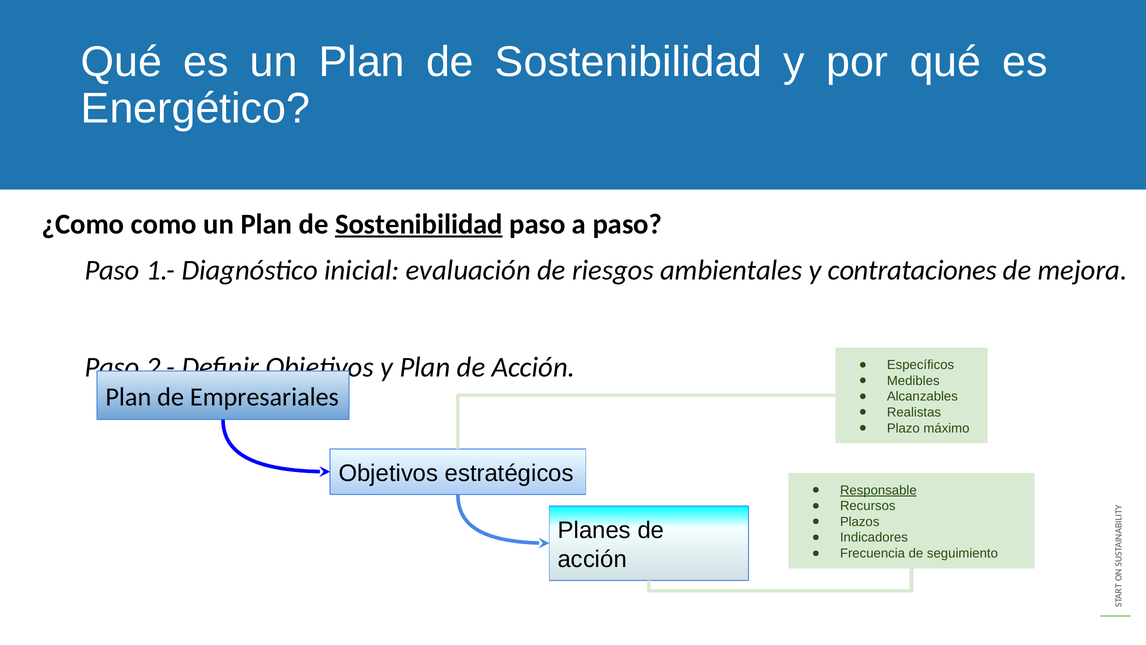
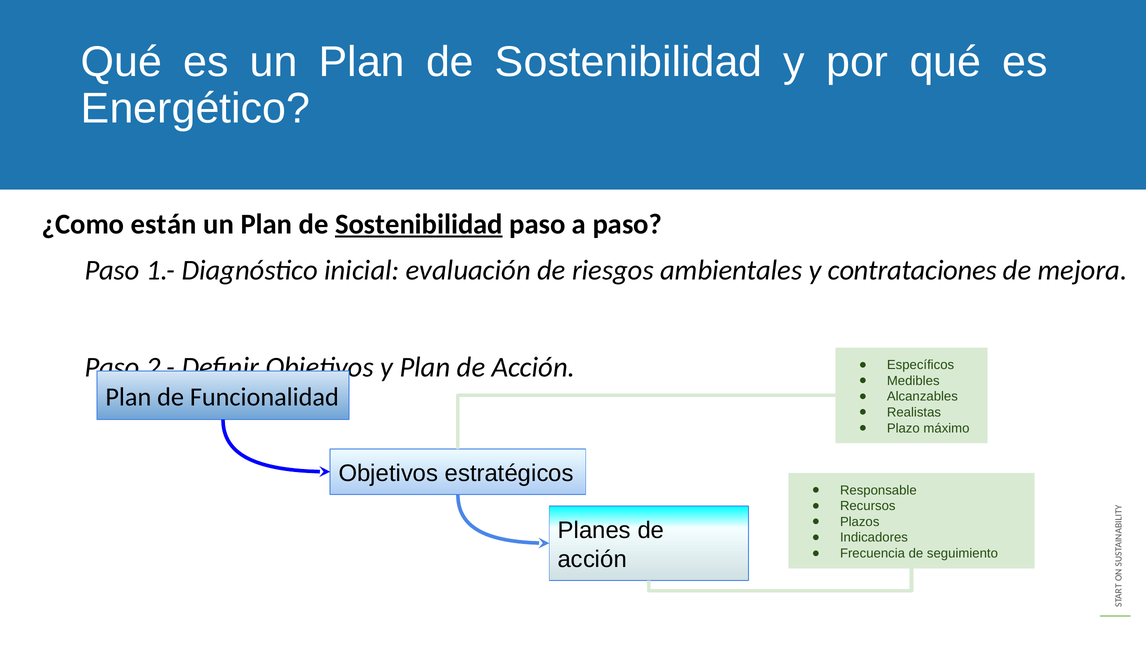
como: como -> están (164, 224)
Empresariales: Empresariales -> Funcionalidad (264, 397)
Responsable underline: present -> none (878, 490)
